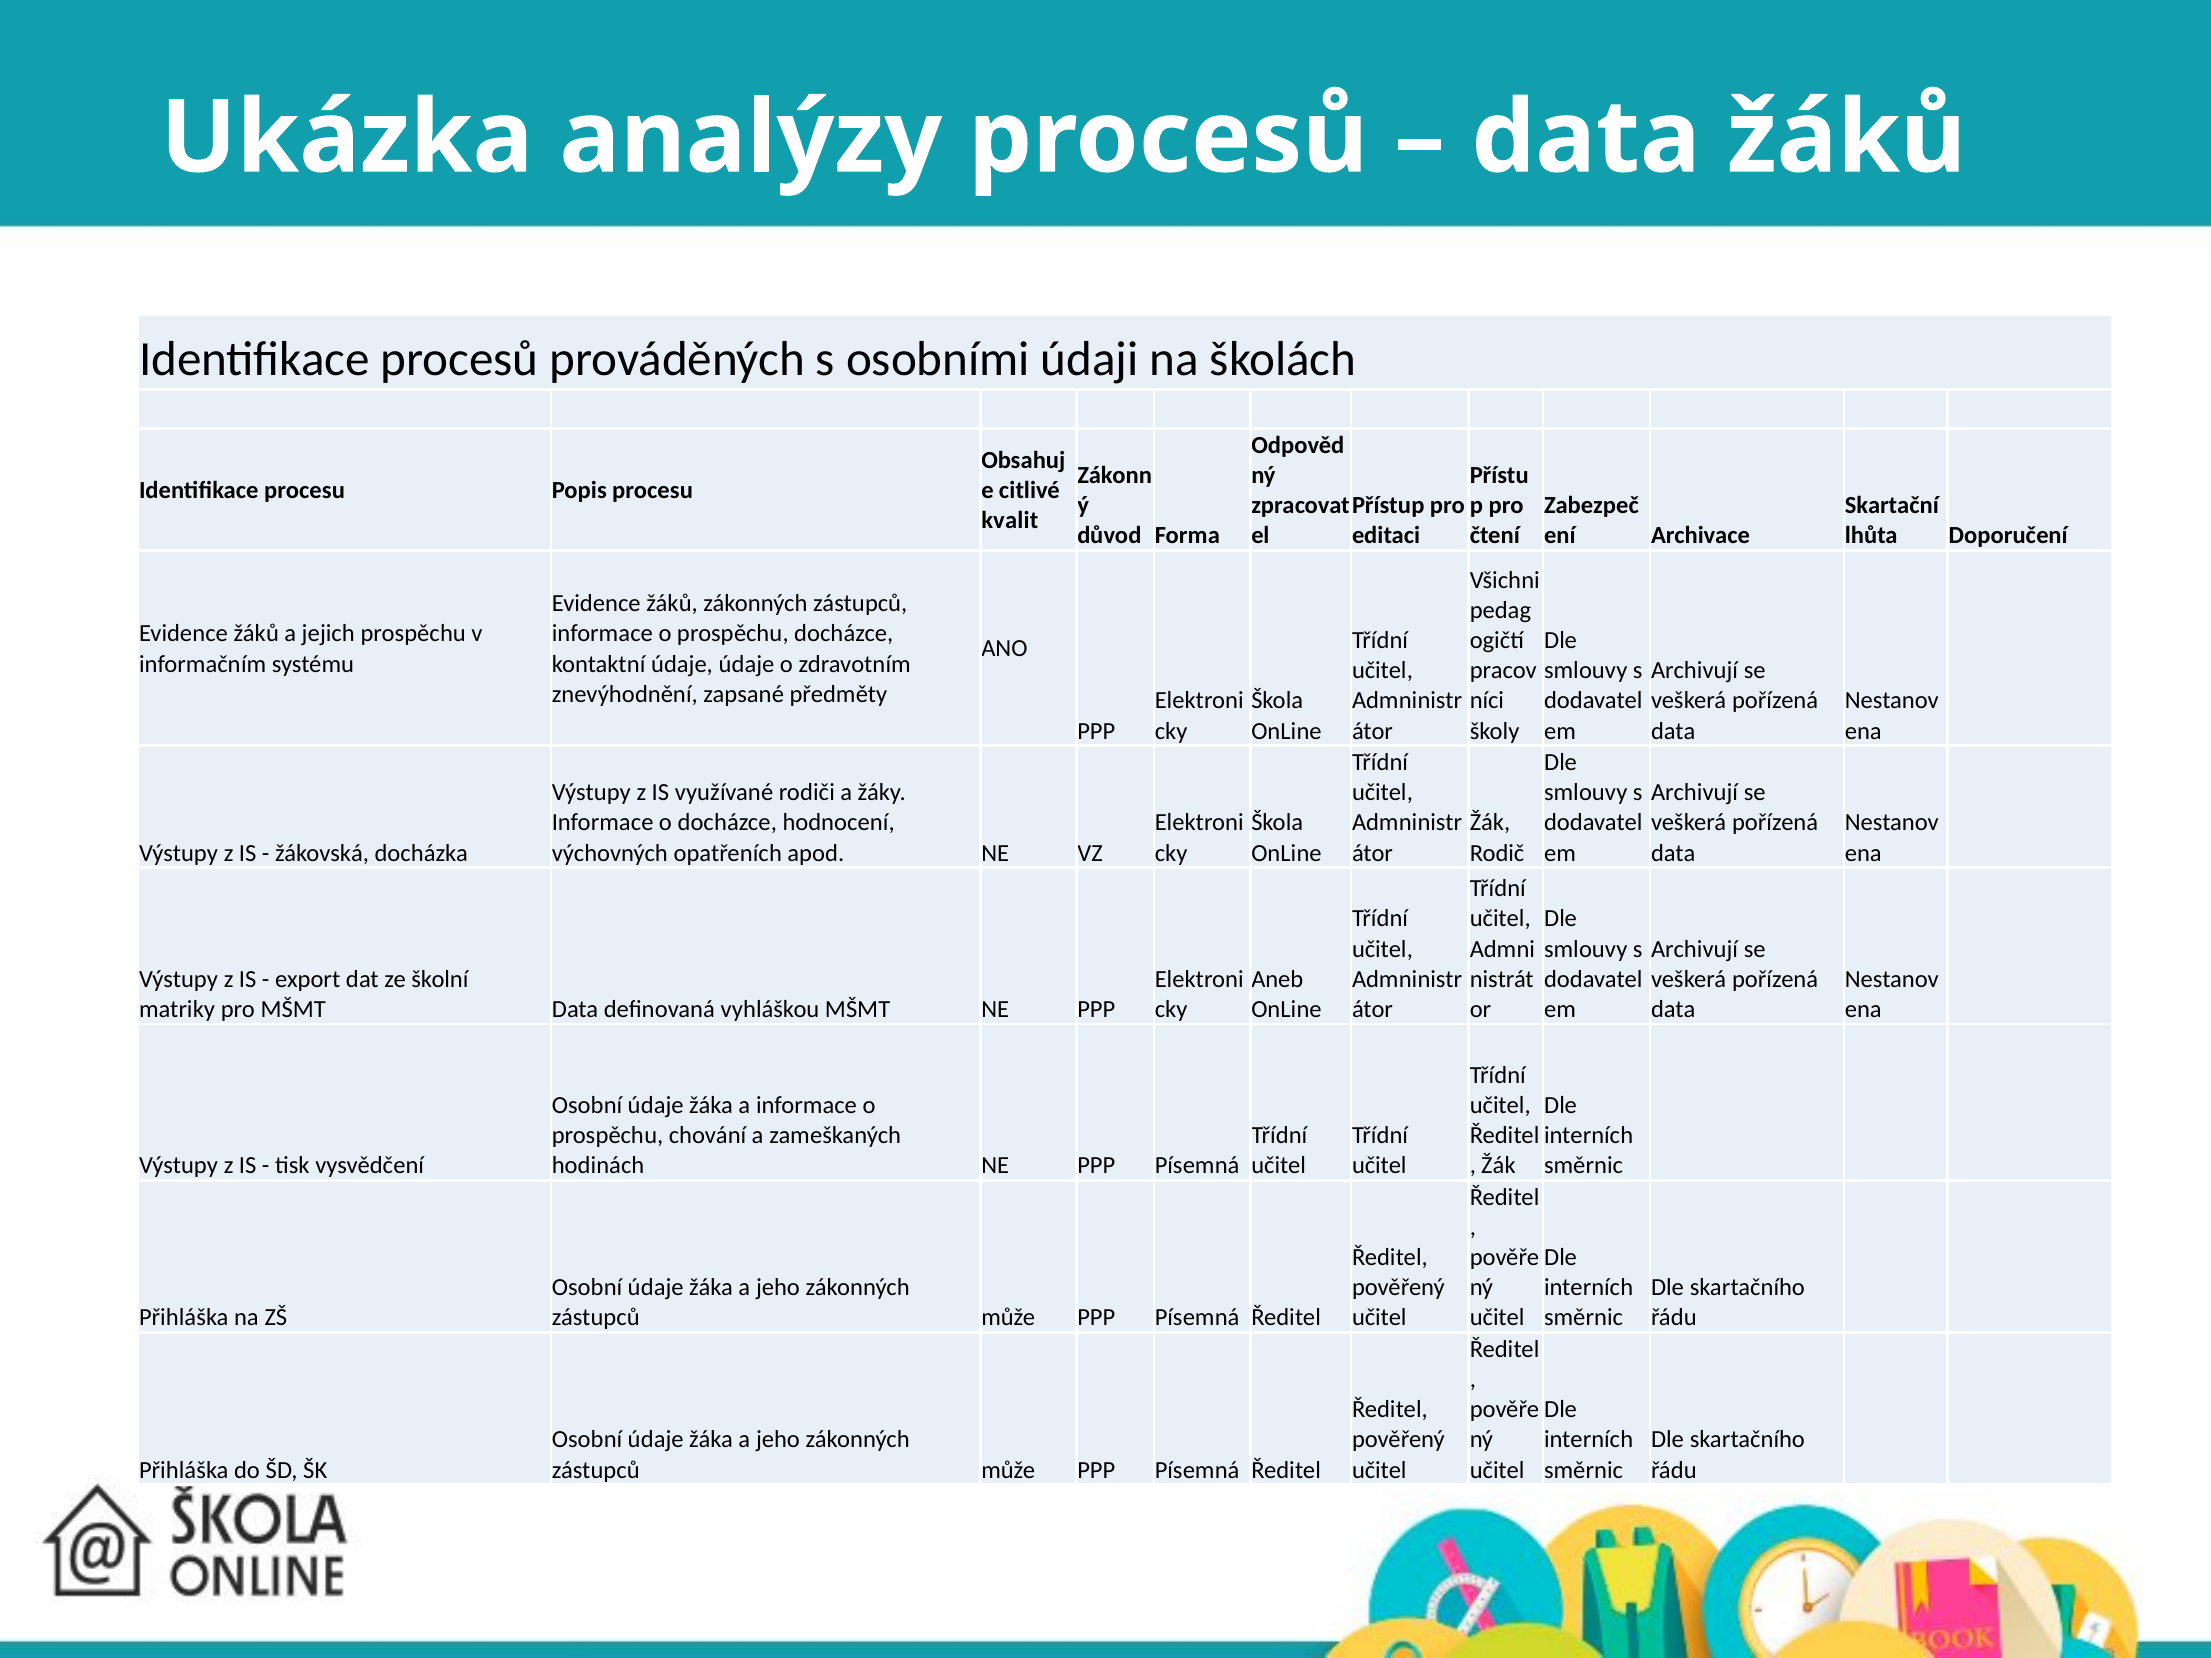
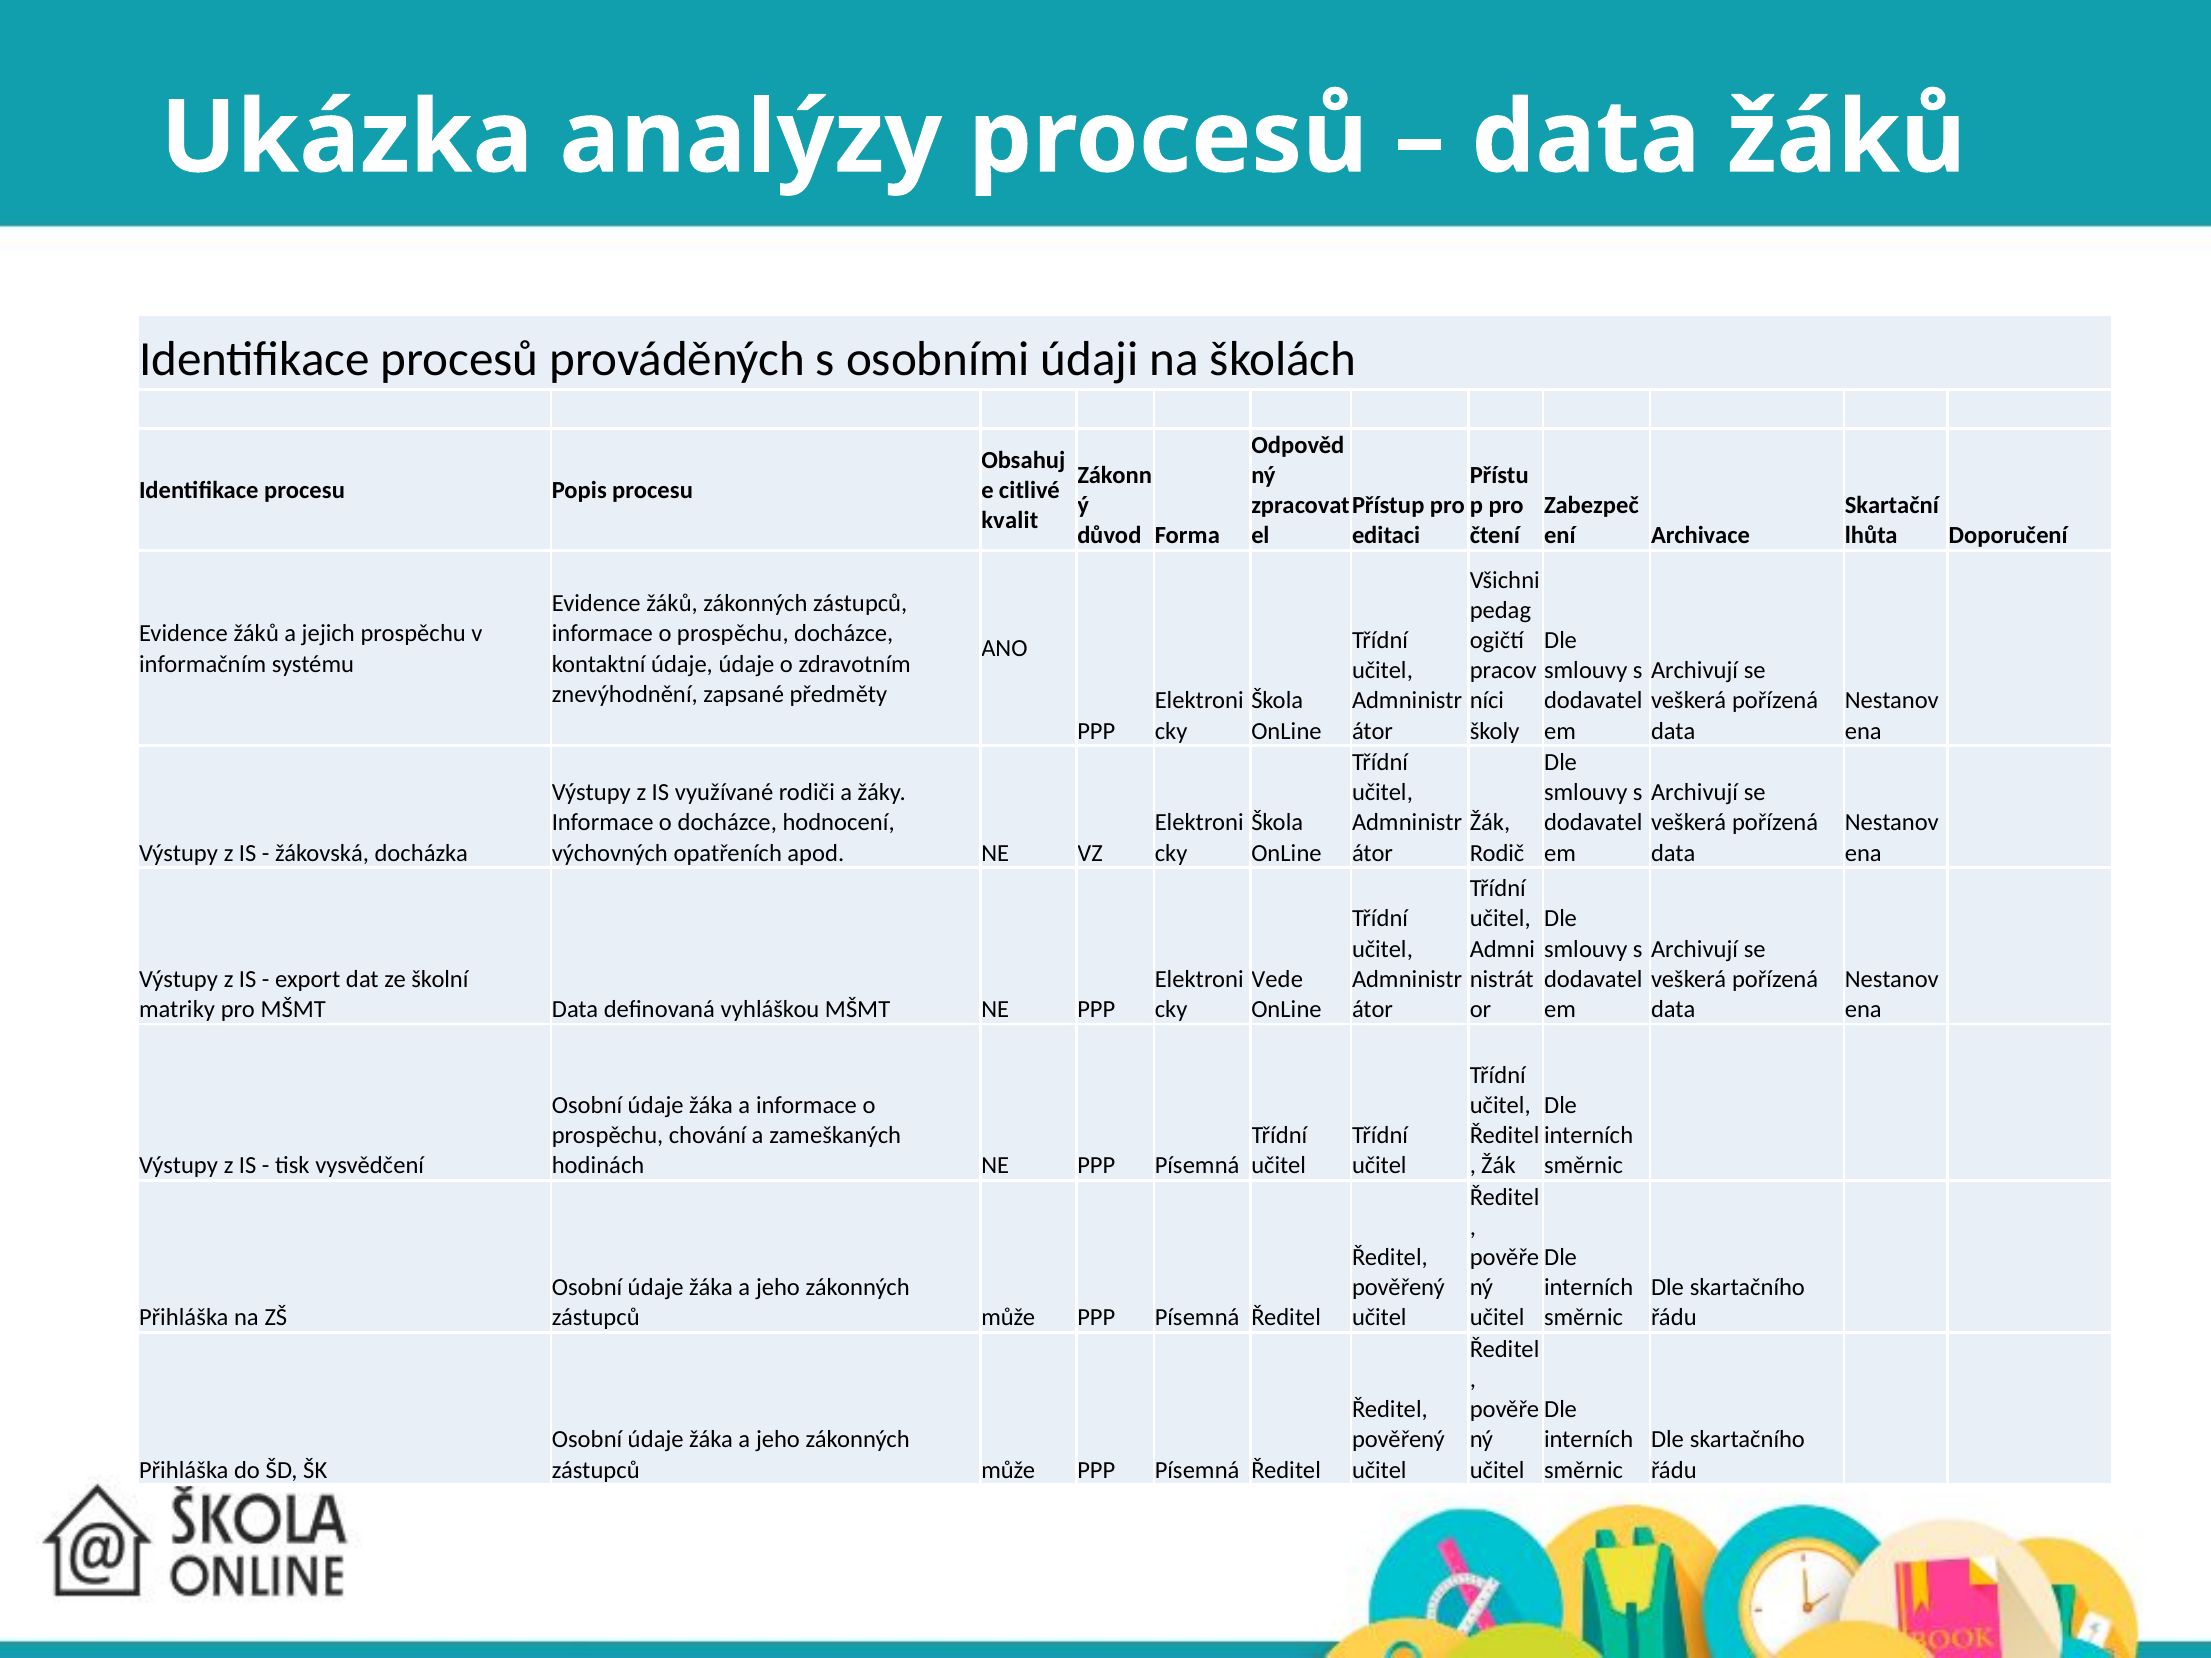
Aneb: Aneb -> Vede (1277, 979)
